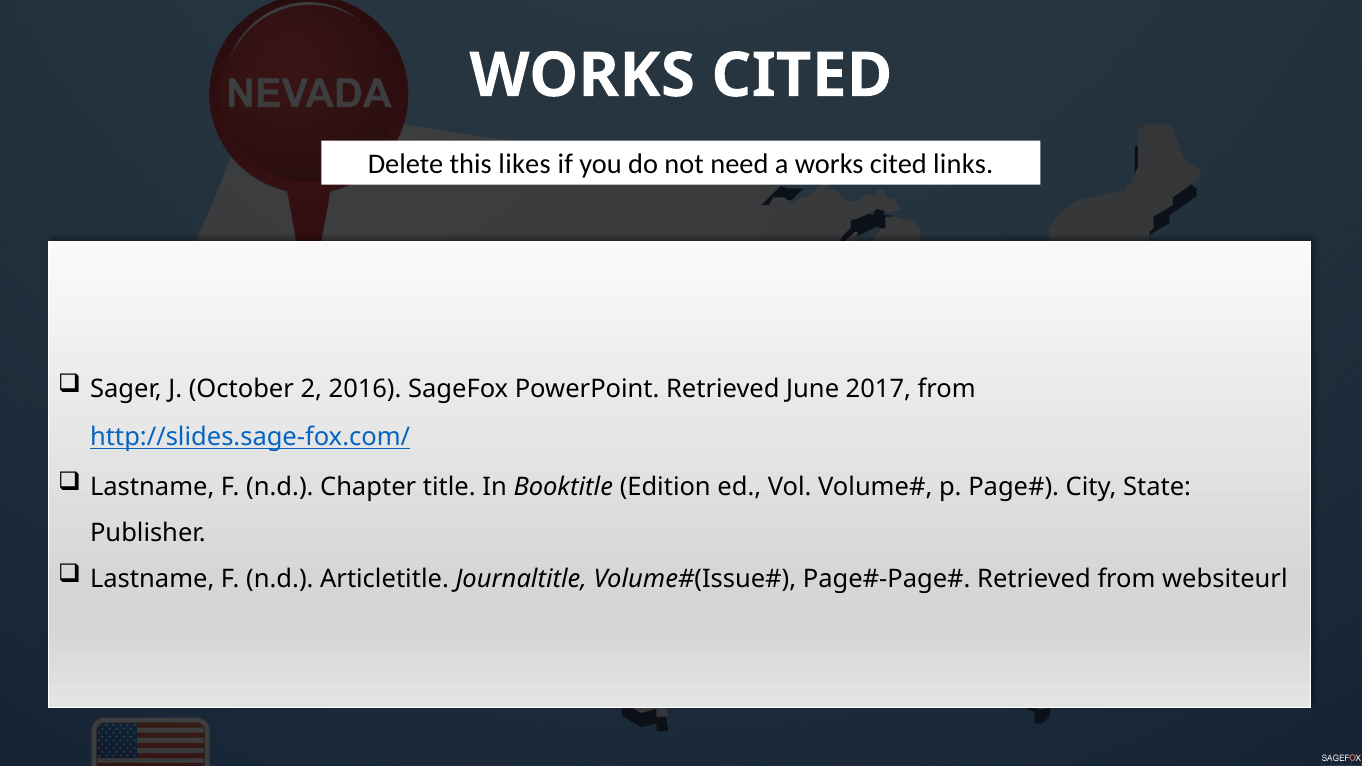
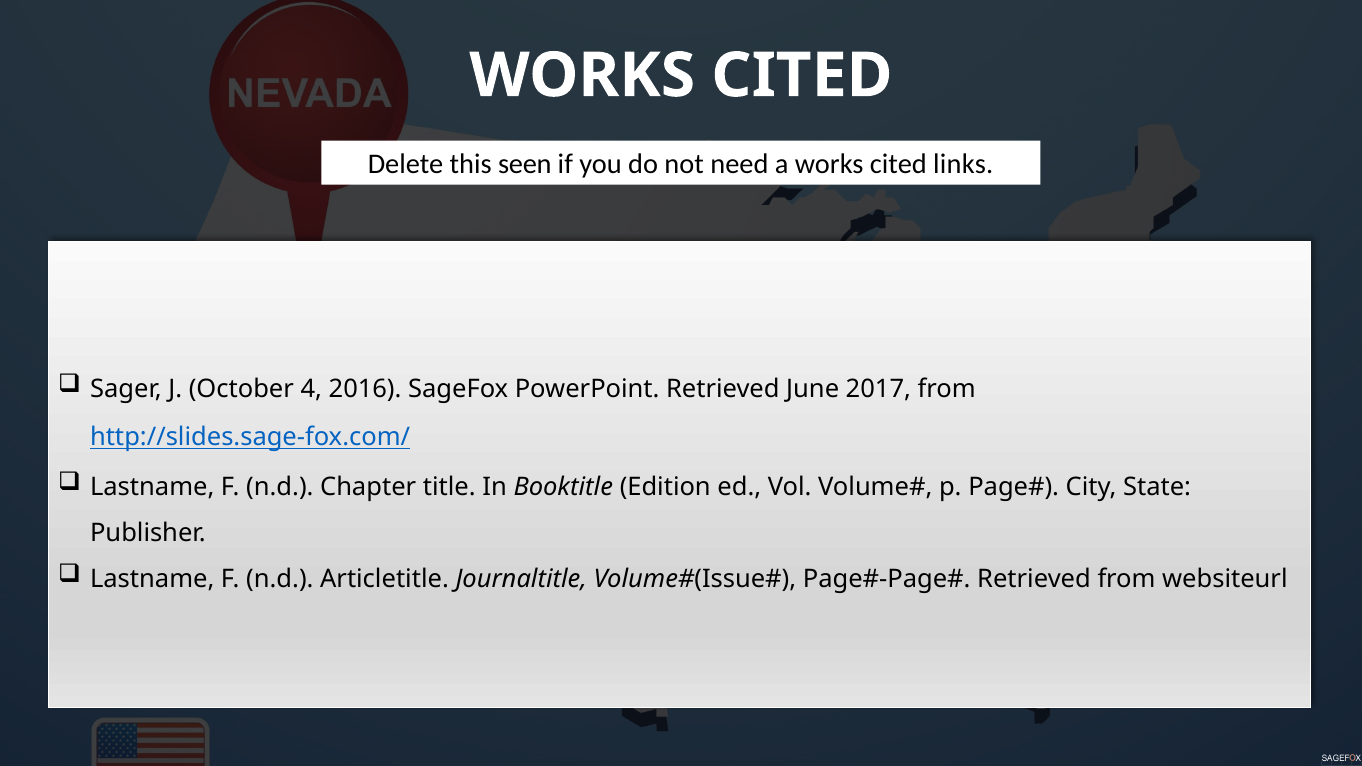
likes: likes -> seen (525, 165)
2: 2 -> 4 (311, 389)
